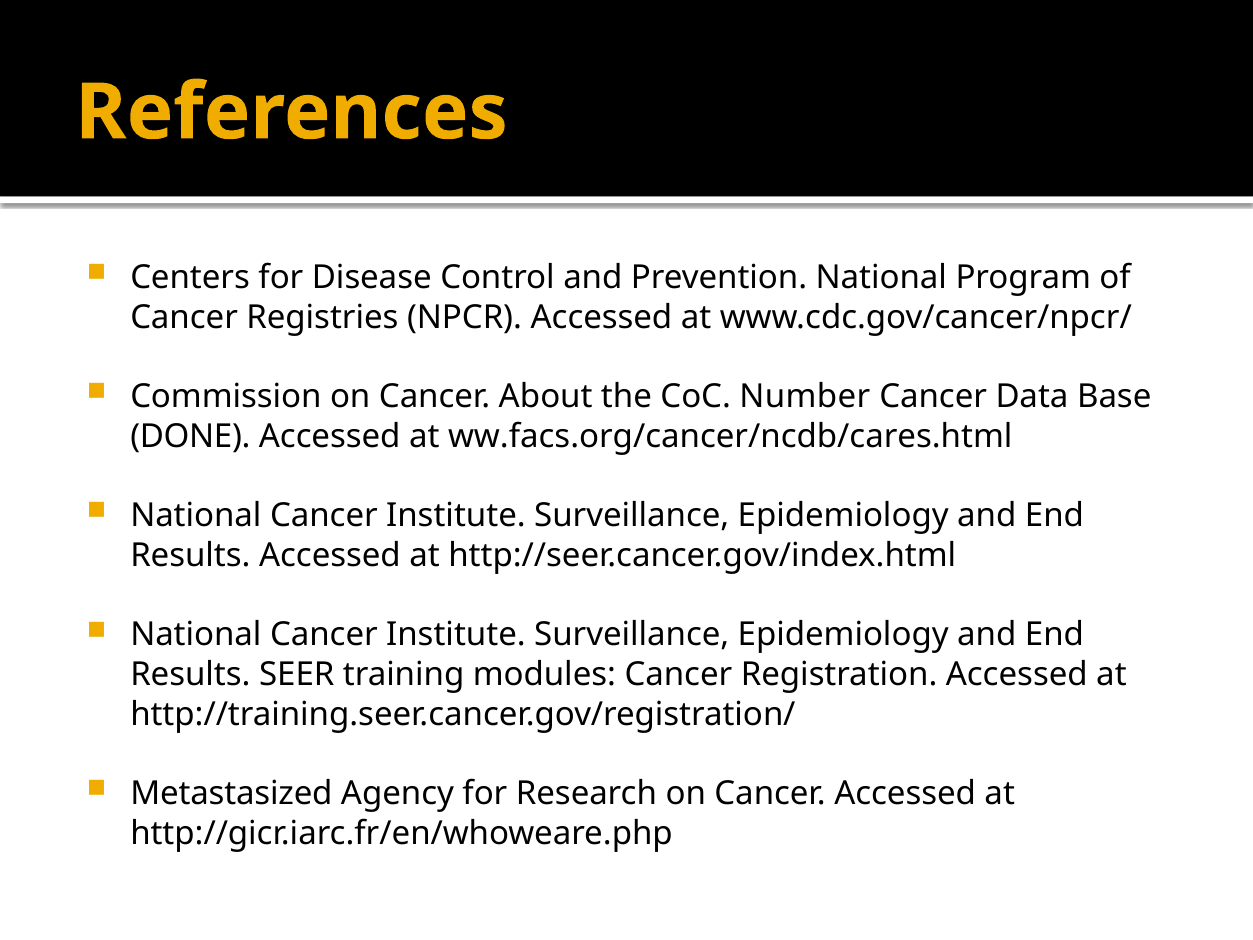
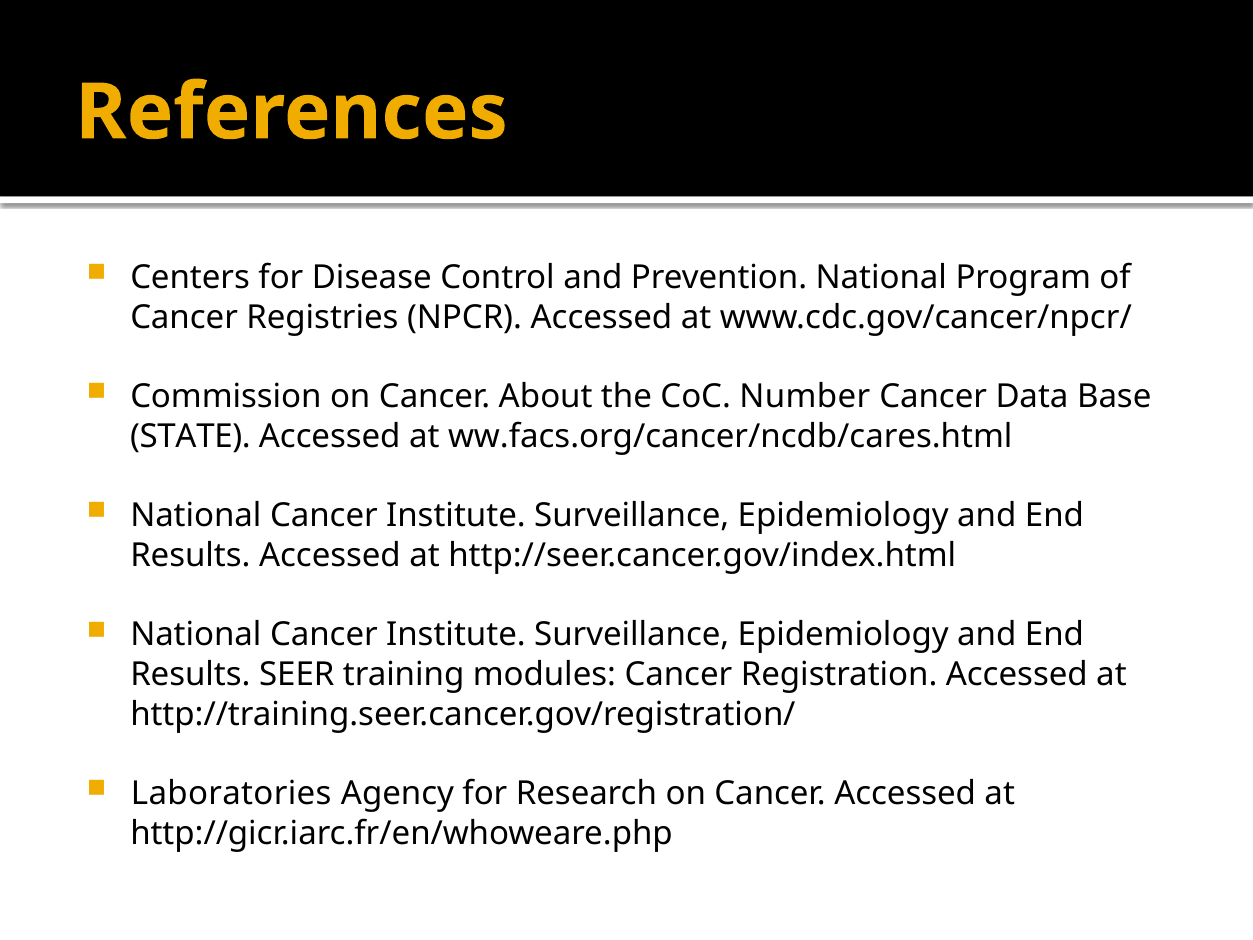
DONE: DONE -> STATE (190, 437)
Metastasized: Metastasized -> Laboratories (231, 794)
